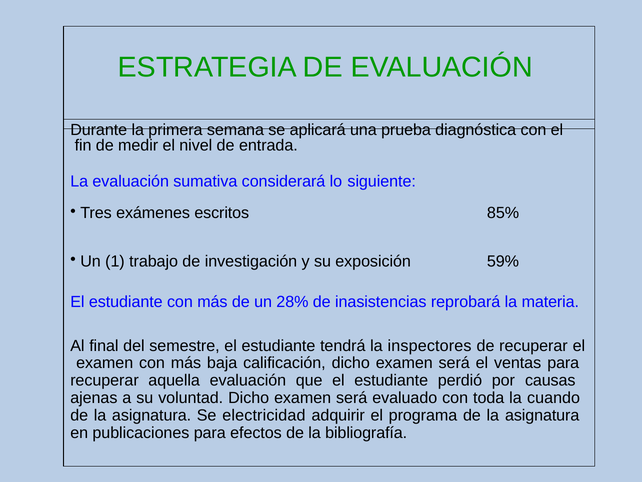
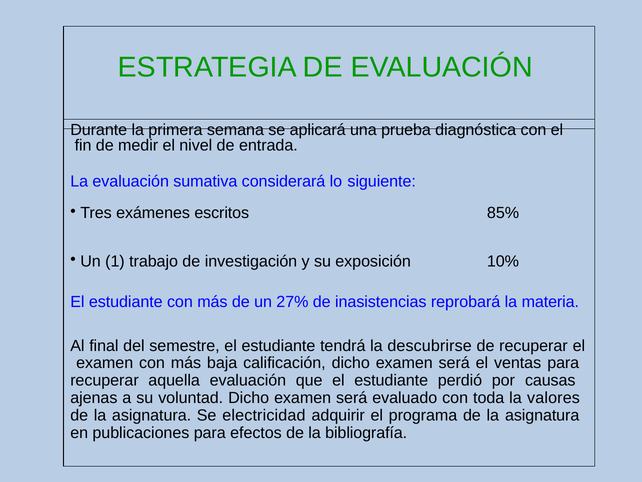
59%: 59% -> 10% (503, 261)
28%: 28% -> 27% (292, 302)
inspectores: inspectores -> descubrirse (430, 346)
cuando: cuando -> valores (554, 398)
